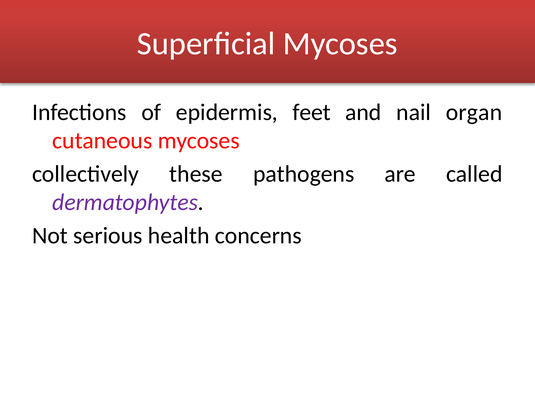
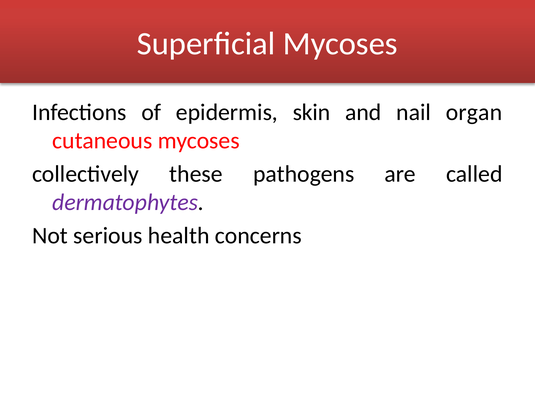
feet: feet -> skin (312, 112)
